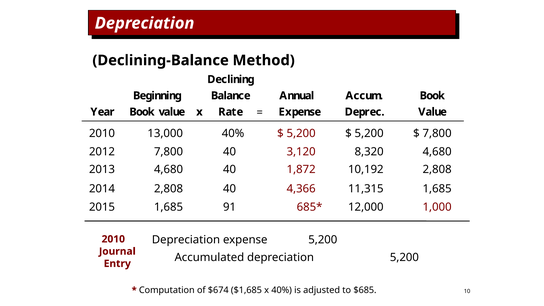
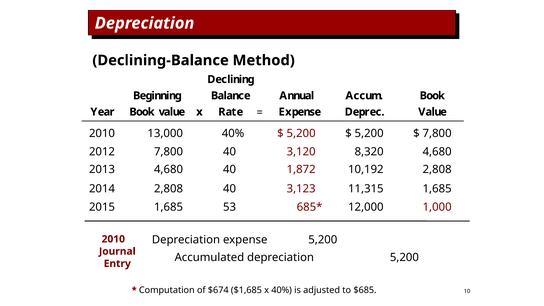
4,366: 4,366 -> 3,123 (301, 189)
91: 91 -> 53 (230, 207)
